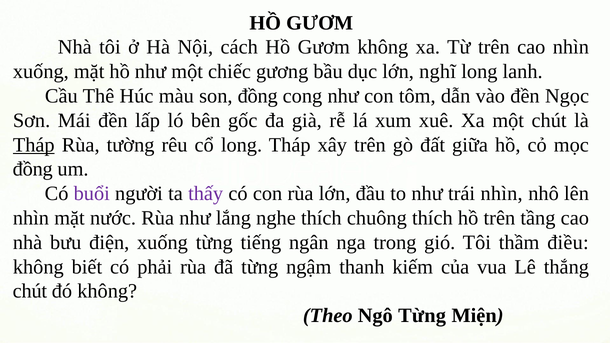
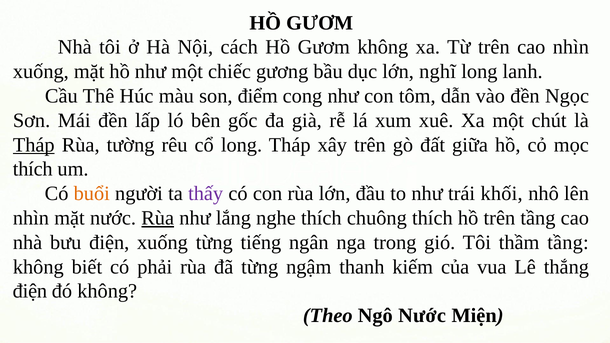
son đồng: đồng -> điểm (258, 96)
đồng: đồng -> thích (33, 169)
buổi colour: purple -> orange (92, 194)
trái nhìn: nhìn -> khối (502, 194)
Rùa underline: none -> present (158, 218)
thầm điều: điều -> tầng (568, 243)
chút: chút -> điện (30, 291)
Ngô Từng: Từng -> Nước (422, 316)
